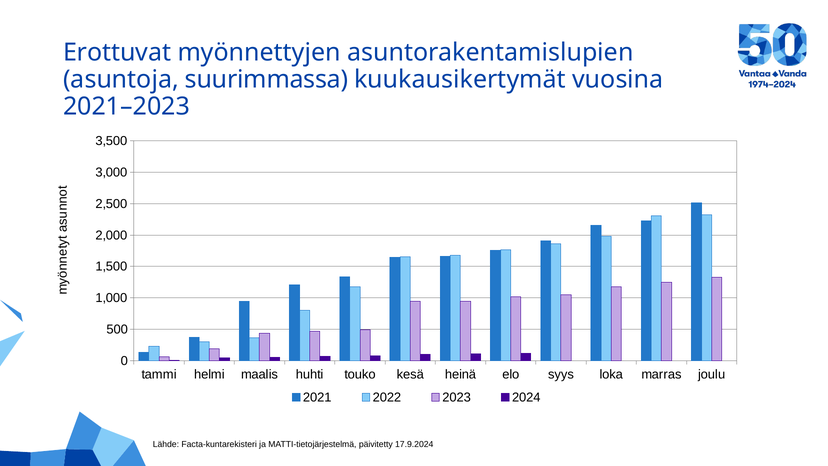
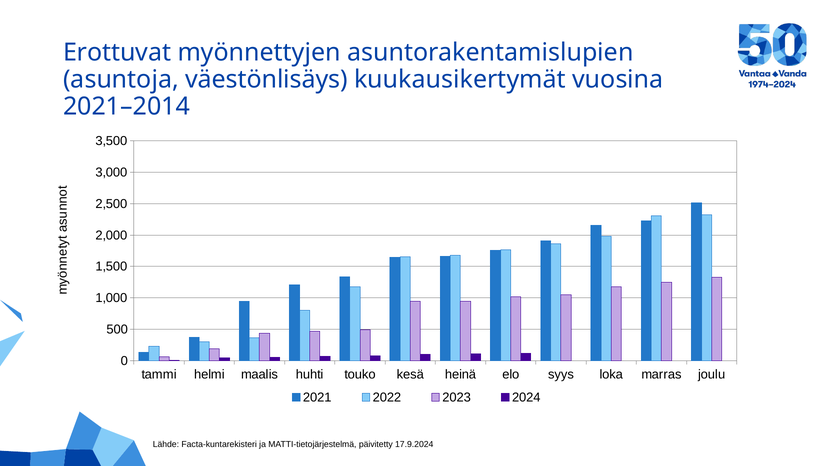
suurimmassa: suurimmassa -> väestönlisäys (266, 79)
2021–2023: 2021–2023 -> 2021–2014 (127, 106)
